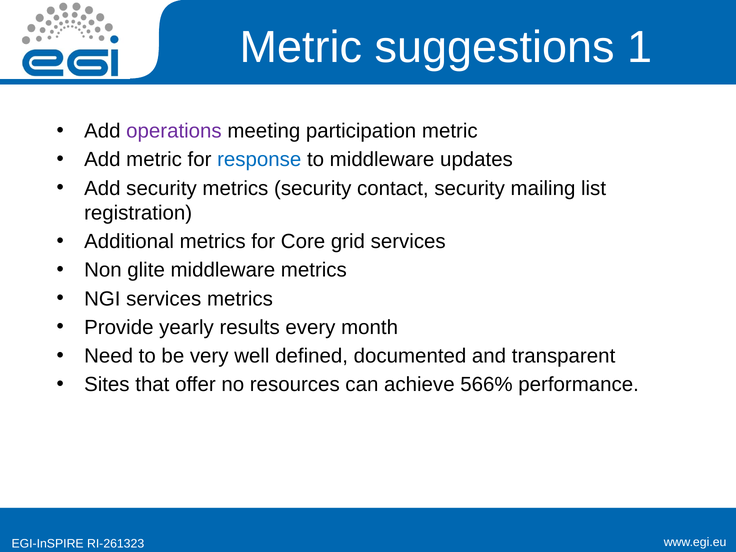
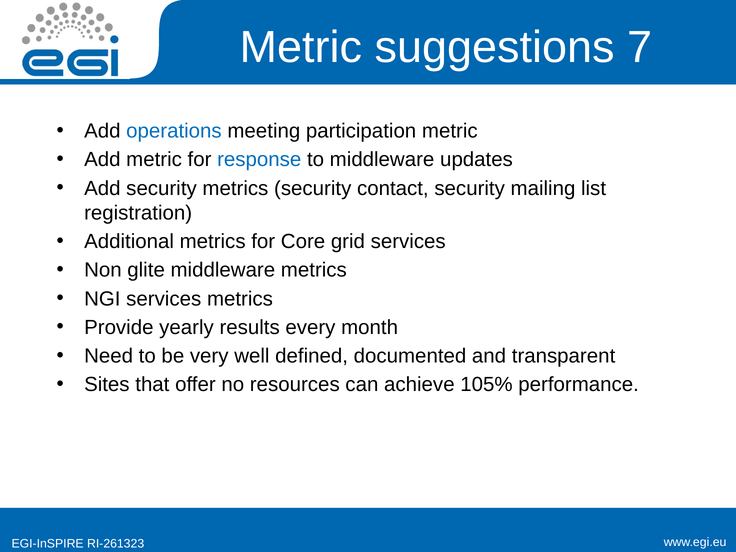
1: 1 -> 7 (640, 47)
operations colour: purple -> blue (174, 131)
566%: 566% -> 105% (486, 385)
